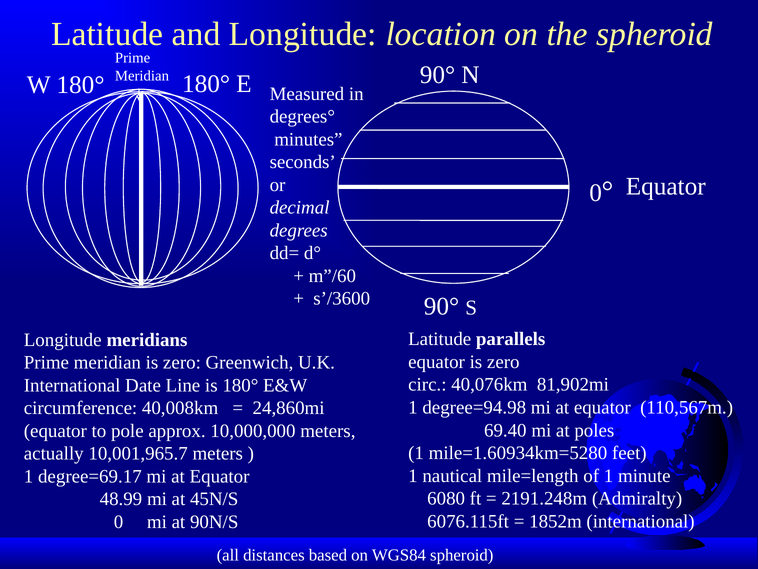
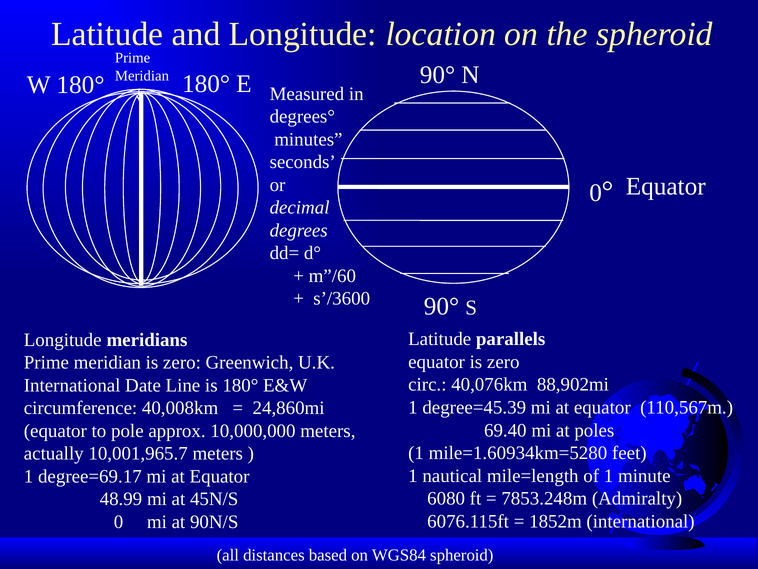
81,902mi: 81,902mi -> 88,902mi (573, 384)
degree=94.98: degree=94.98 -> degree=45.39 (474, 407)
2191.248m: 2191.248m -> 7853.248m (544, 498)
